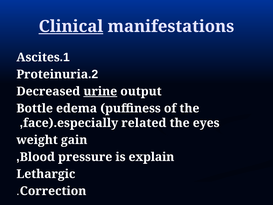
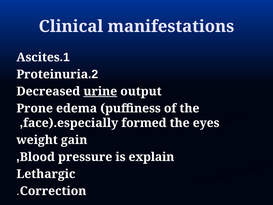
Clinical underline: present -> none (71, 26)
Bottle: Bottle -> Prone (35, 108)
related: related -> formed (144, 123)
